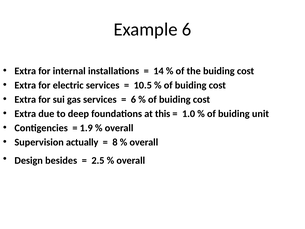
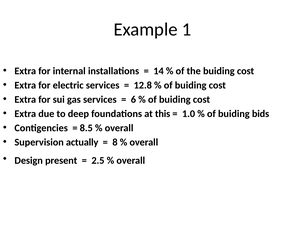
Example 6: 6 -> 1 (186, 30)
10.5: 10.5 -> 12.8 (143, 85)
unit: unit -> bids (261, 114)
1.9: 1.9 -> 8.5 (86, 128)
besides: besides -> present (61, 160)
